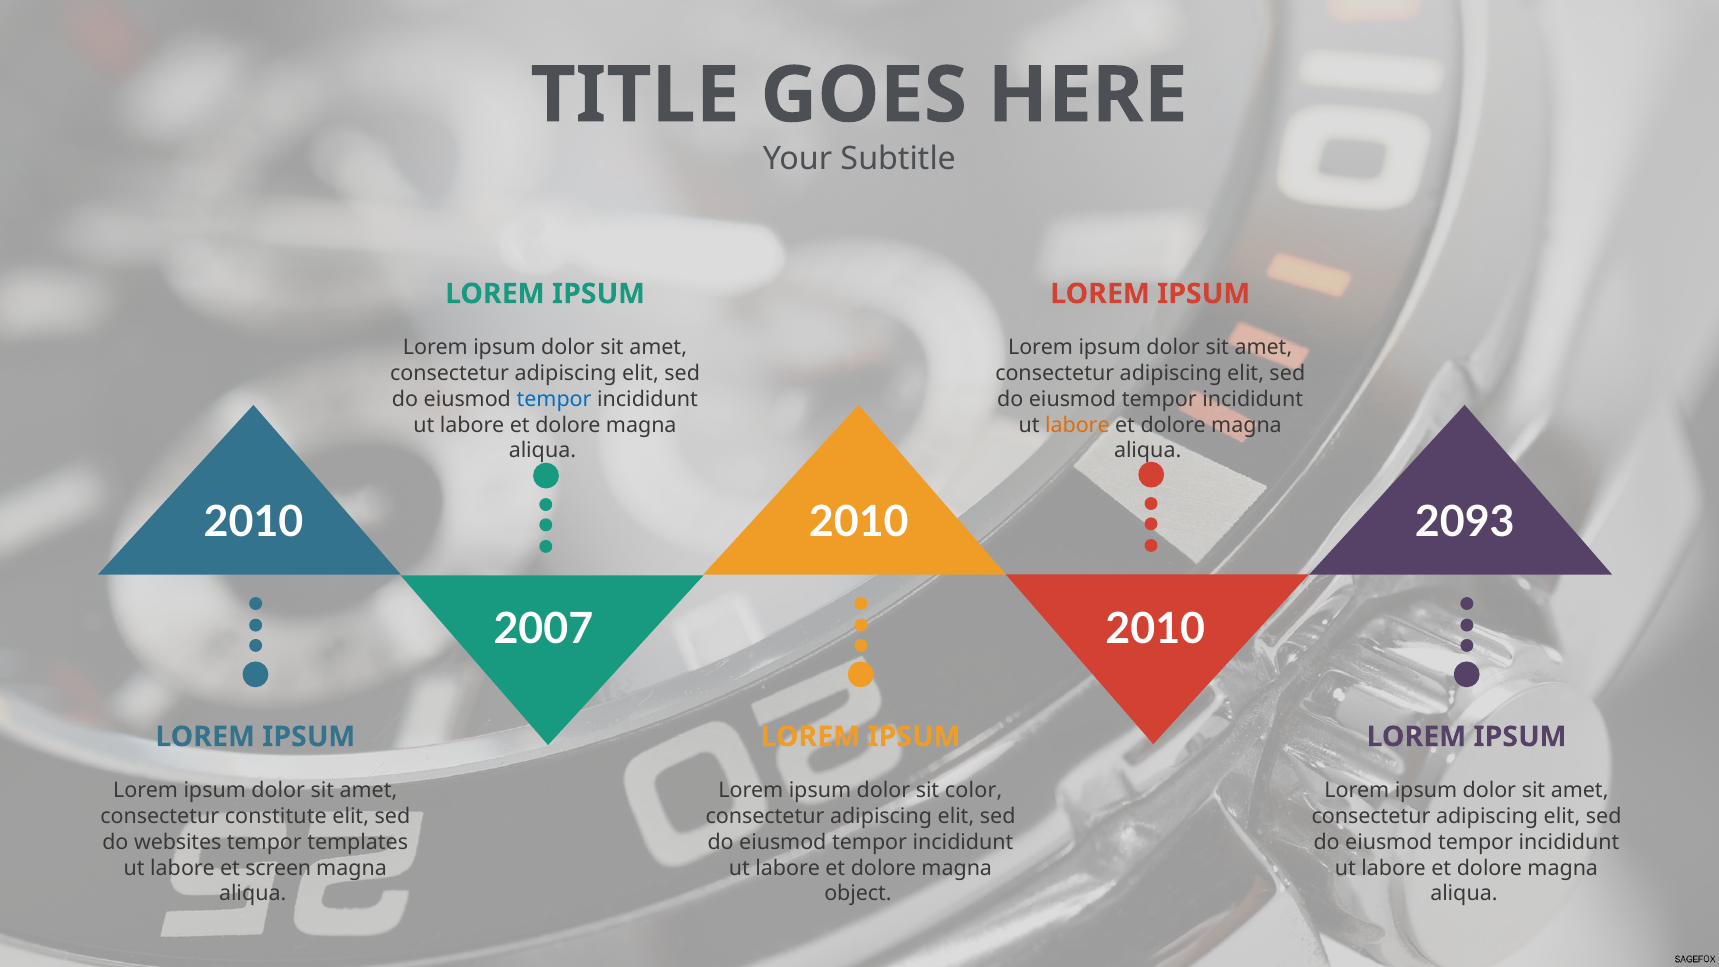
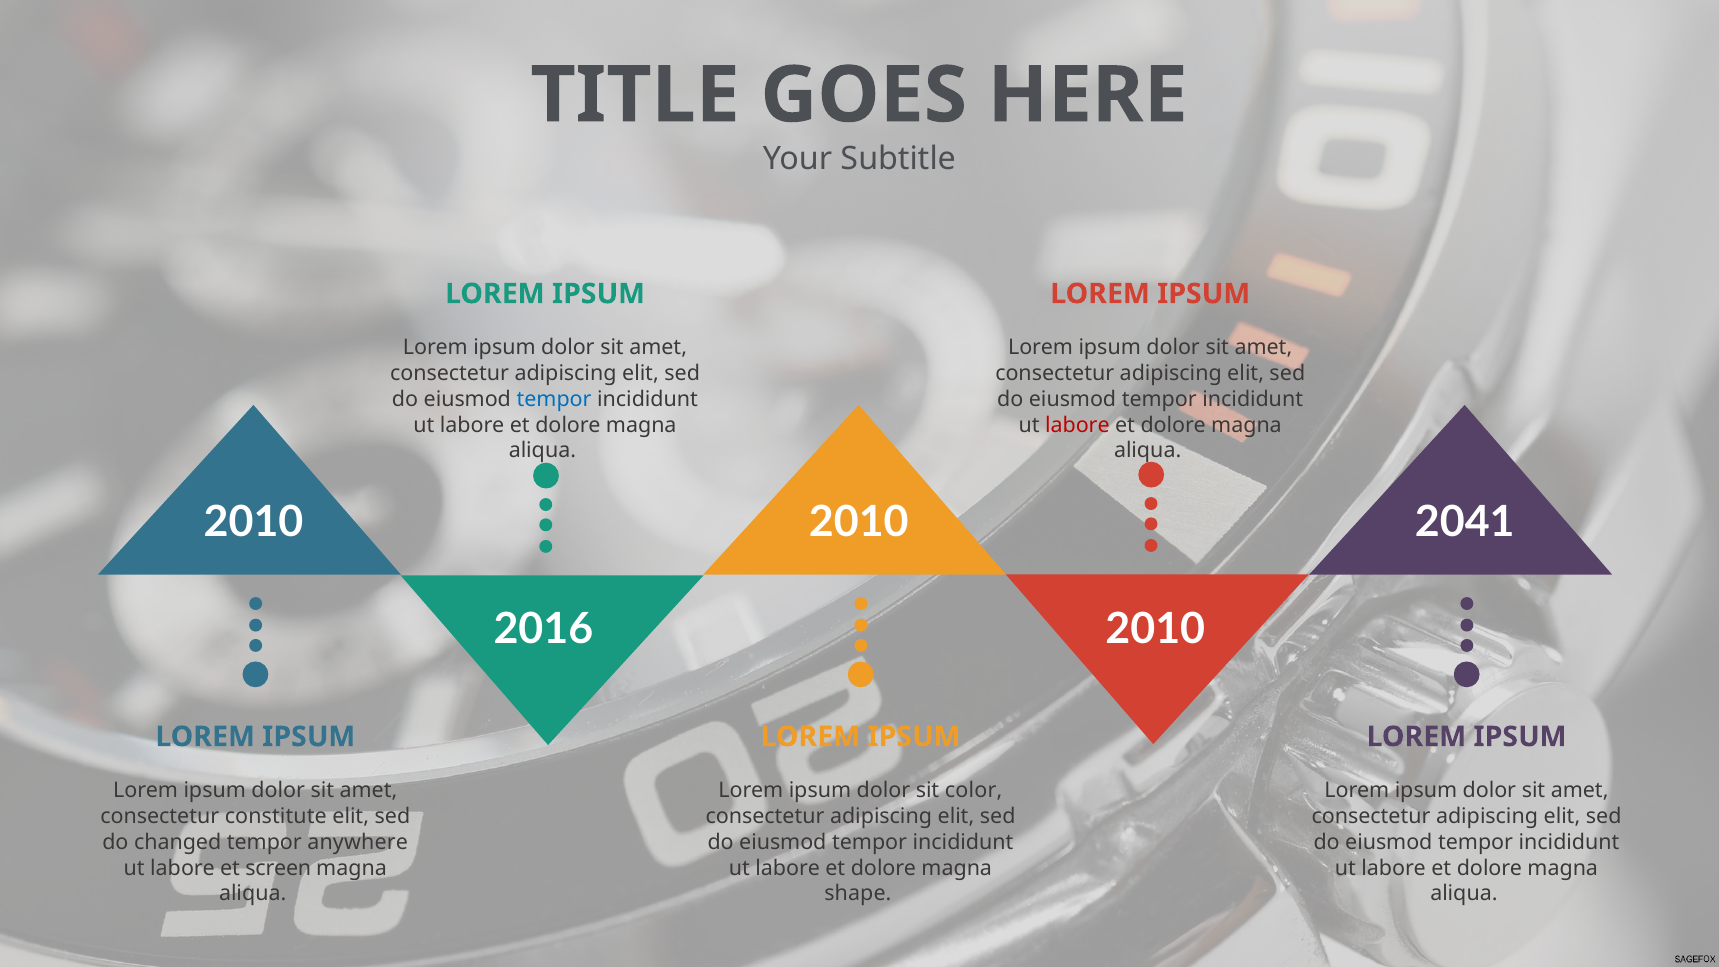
labore colour: orange -> red (1077, 425)
2093: 2093 -> 2041 (1465, 522)
2007: 2007 -> 2016 (543, 629)
websites: websites -> changed (178, 842)
templates: templates -> anywhere (358, 842)
object: object -> shape (858, 894)
